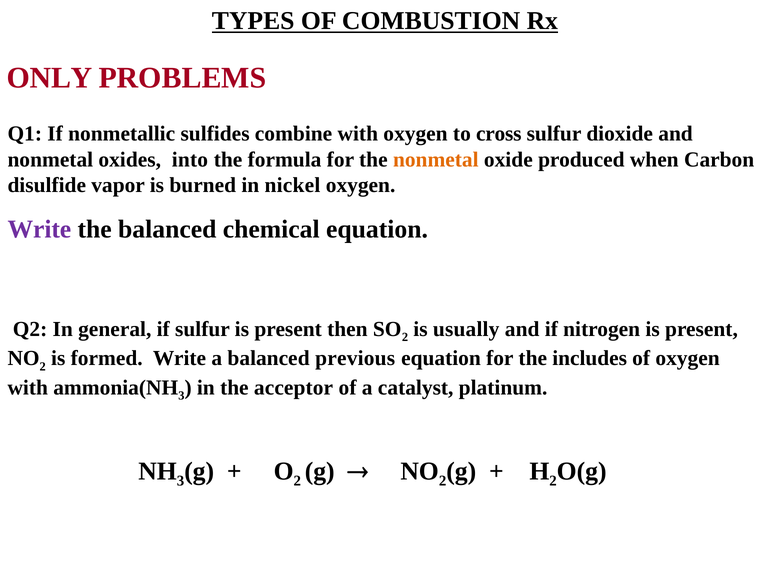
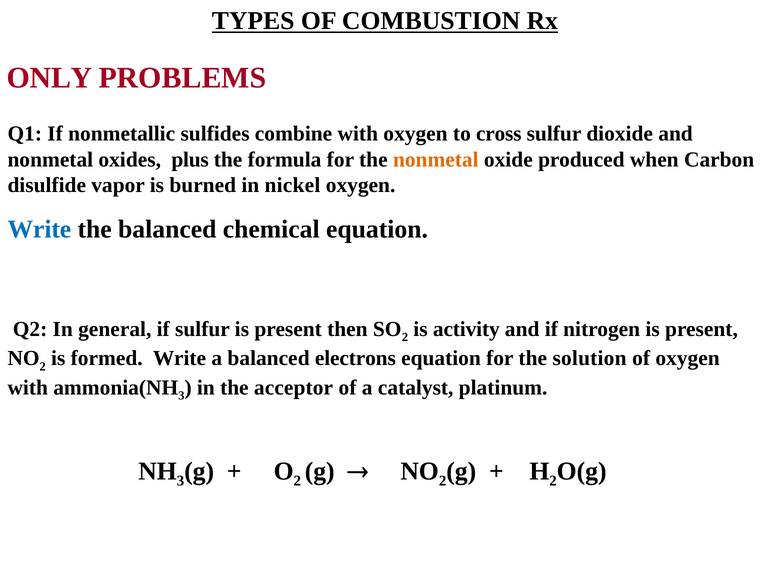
into: into -> plus (190, 159)
Write colour: purple -> blue (39, 229)
usually: usually -> activity (466, 329)
previous: previous -> electrons (355, 358)
includes: includes -> solution (590, 358)
